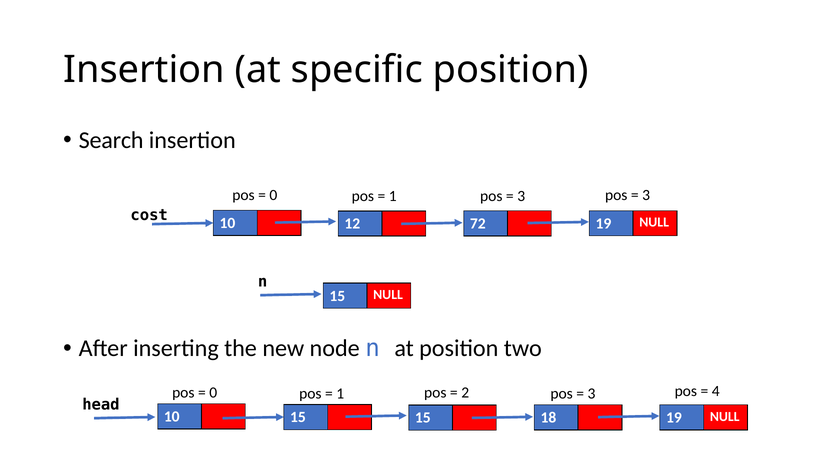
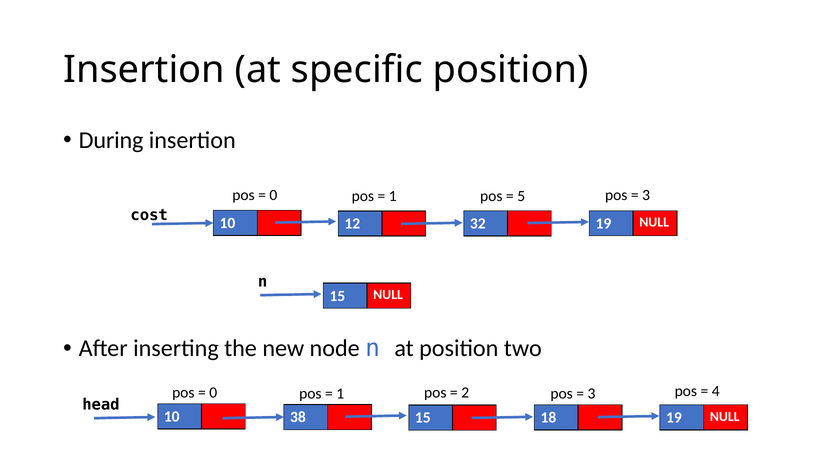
Search: Search -> During (111, 140)
3: 3 -> 5 (521, 196)
72: 72 -> 32 (478, 224)
10 15: 15 -> 38 (298, 417)
